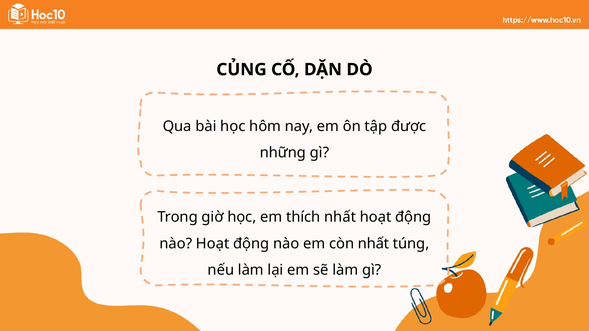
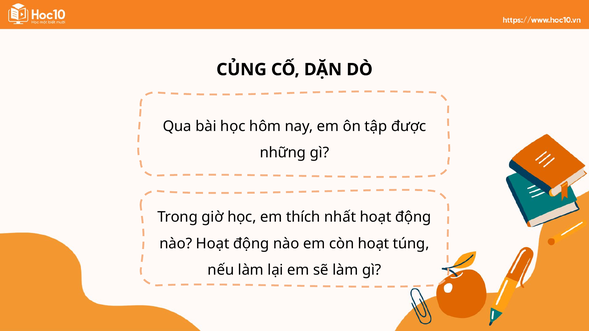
còn nhất: nhất -> hoạt (374, 244)
